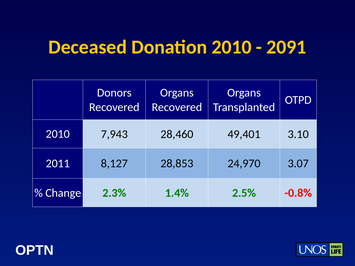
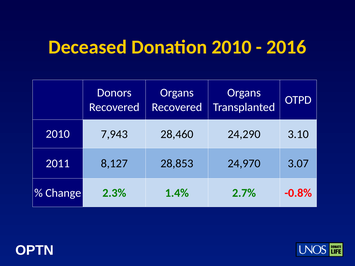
2091: 2091 -> 2016 (286, 47)
49,401: 49,401 -> 24,290 (244, 134)
2.5%: 2.5% -> 2.7% (244, 193)
